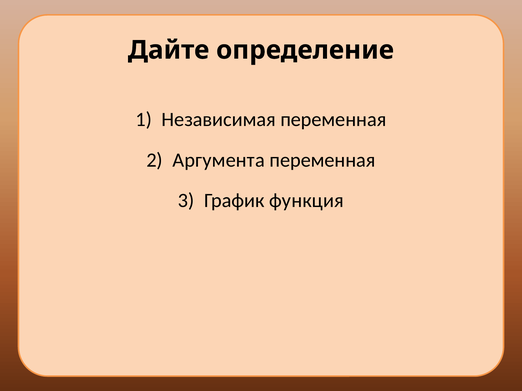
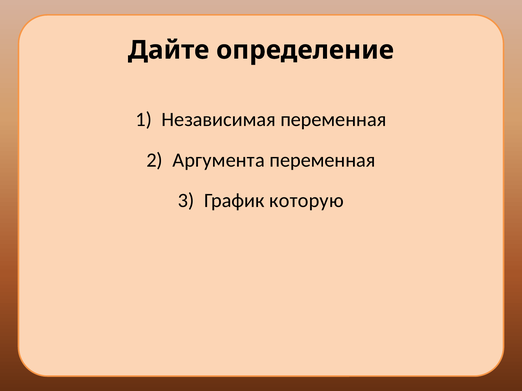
функция: функция -> которую (307, 201)
